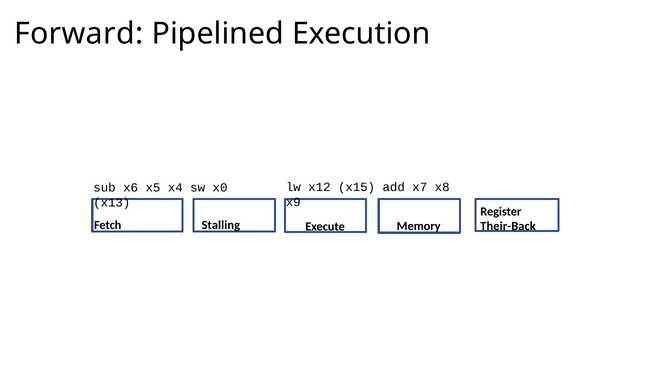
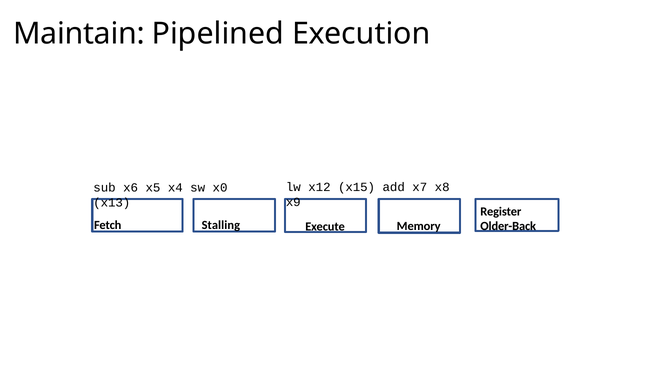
Forward: Forward -> Maintain (79, 34)
Their-Back: Their-Back -> Older-Back (508, 226)
